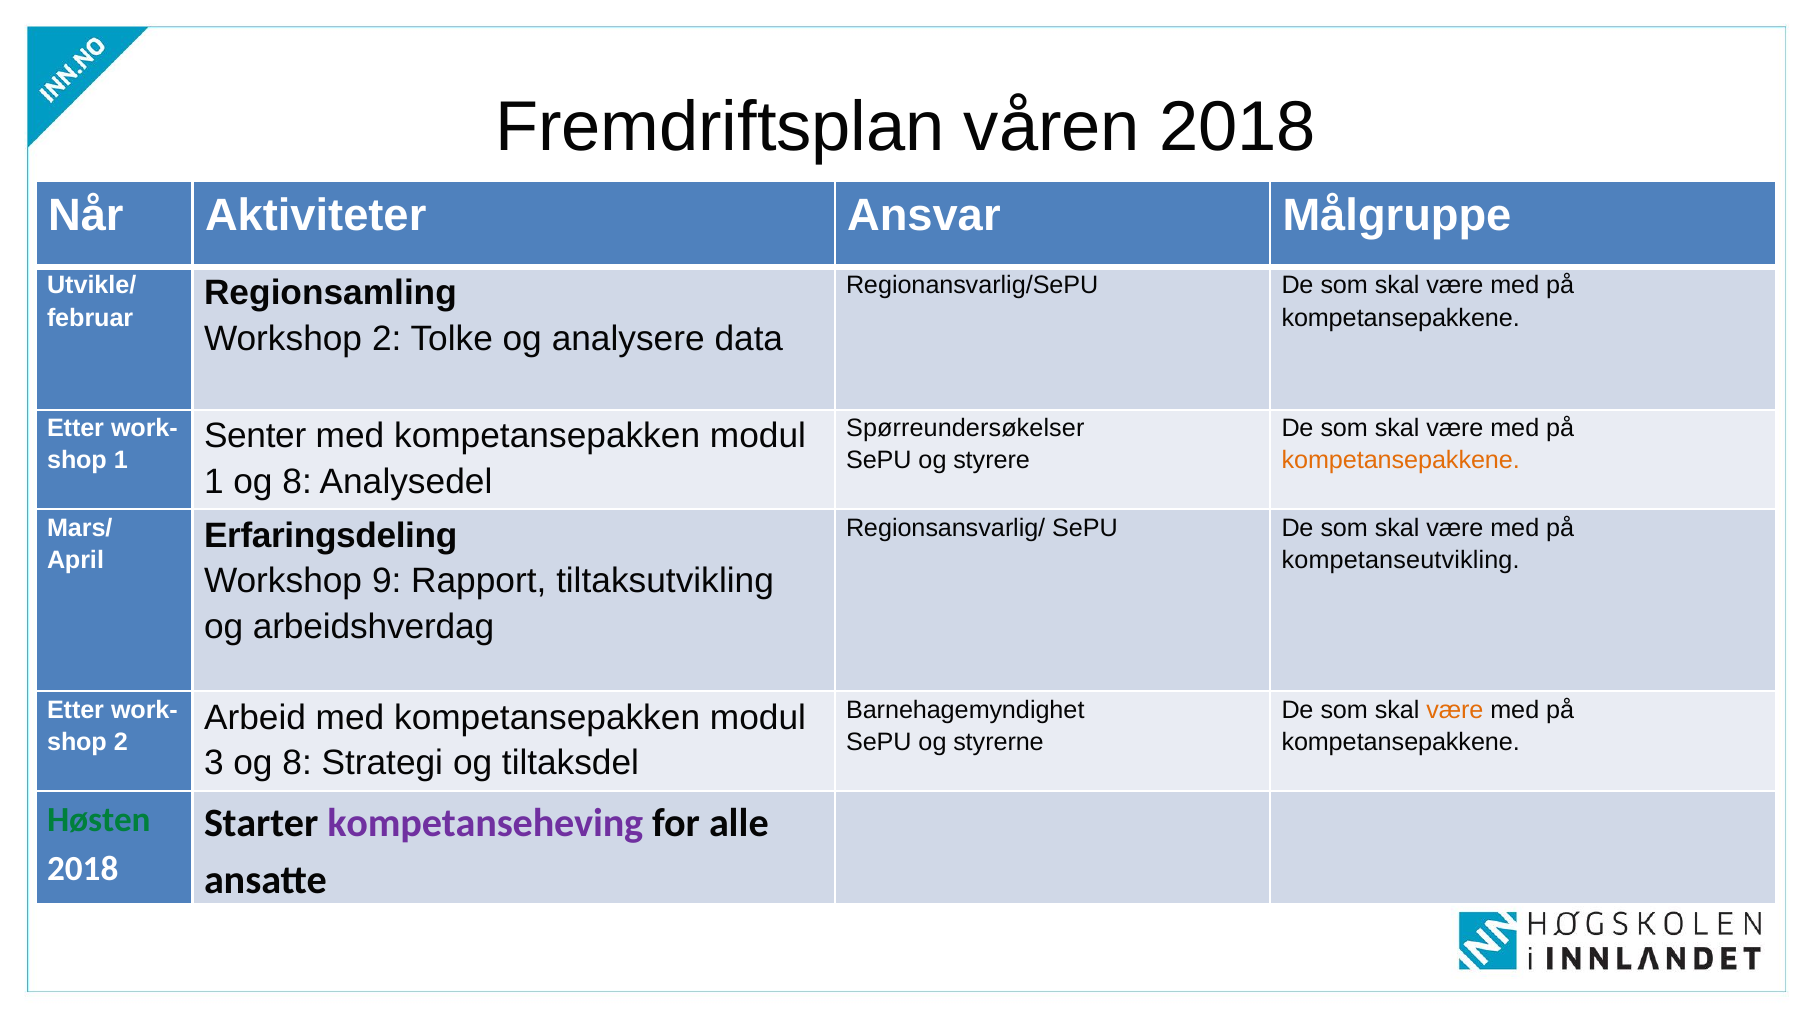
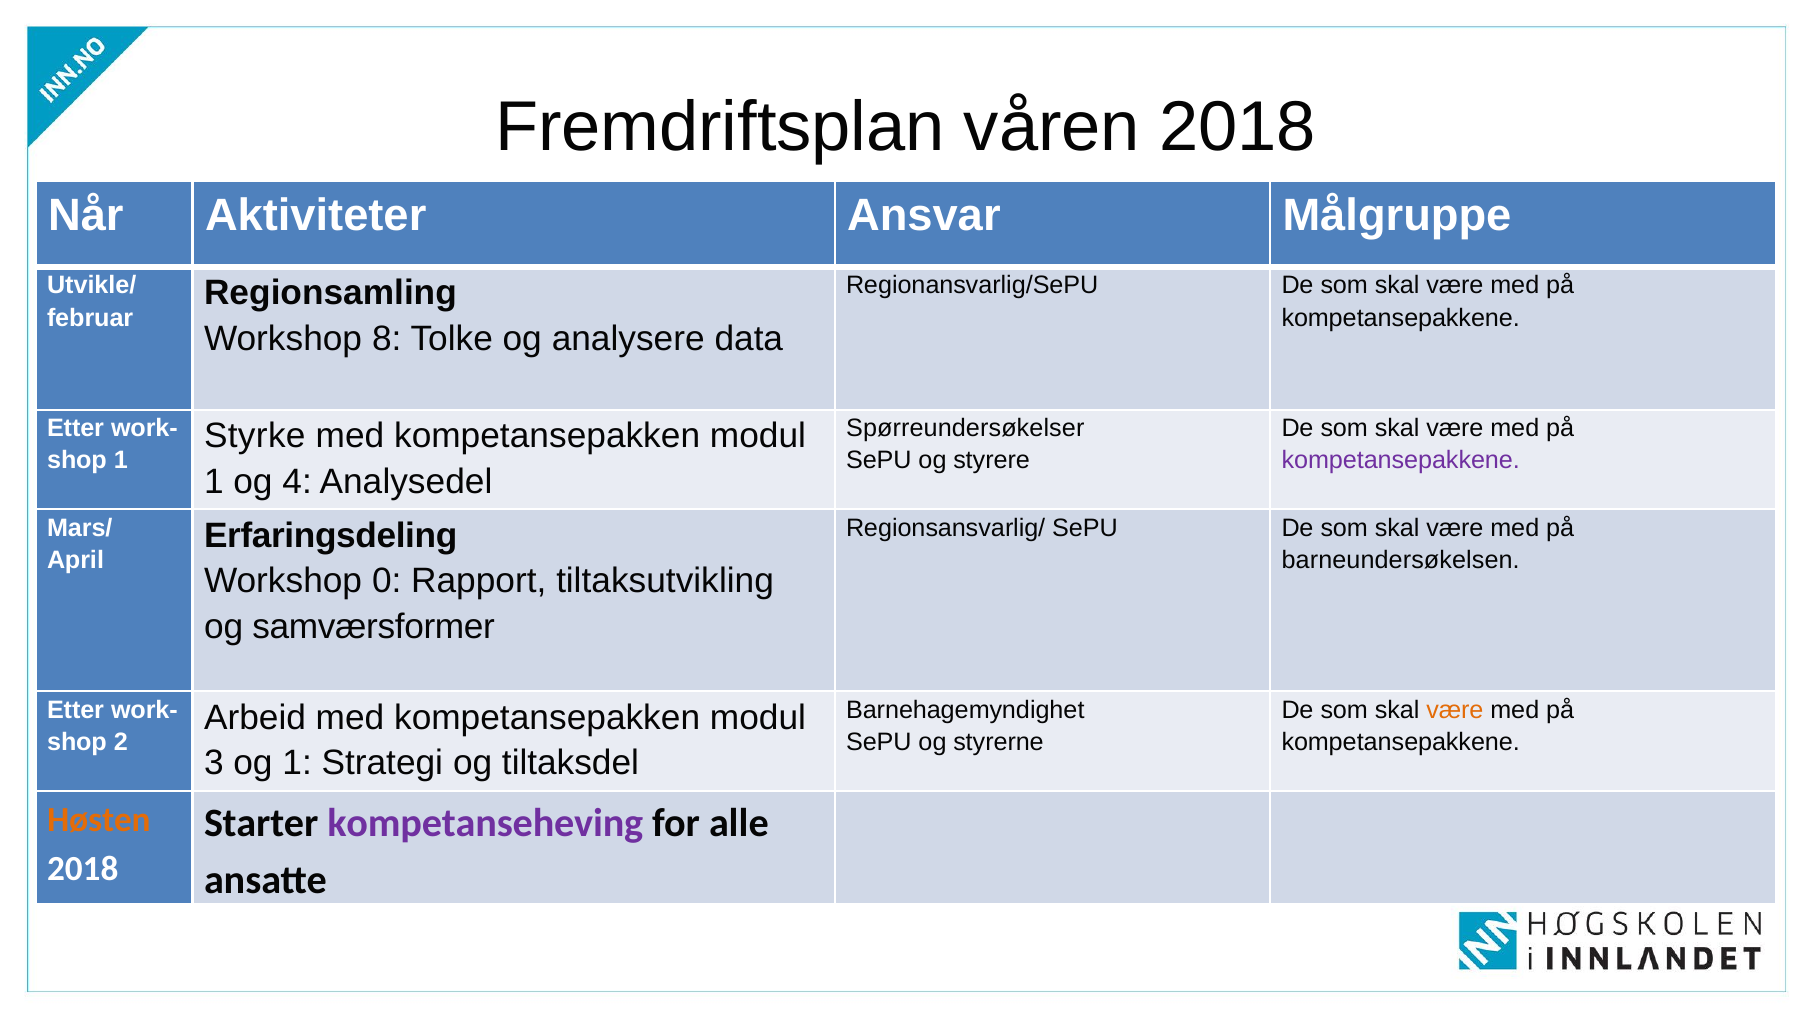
Workshop 2: 2 -> 8 (387, 339)
Senter: Senter -> Styrke (255, 436)
kompetansepakkene colour: orange -> purple (1401, 461)
1 og 8: 8 -> 4 (297, 482)
kompetanseutvikling: kompetanseutvikling -> barneundersøkelsen (1401, 560)
9: 9 -> 0 (387, 581)
arbeidshverdag: arbeidshverdag -> samværsformer (374, 627)
3 og 8: 8 -> 1 (297, 763)
Høsten colour: green -> orange (99, 820)
